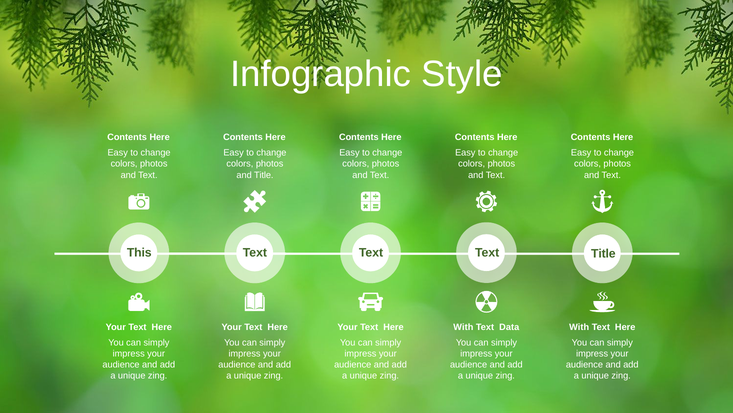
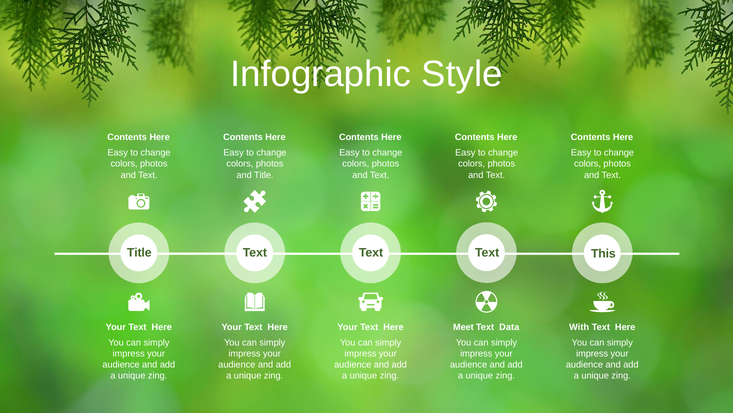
This: This -> Title (139, 253)
Text Title: Title -> This (603, 253)
With: With -> Meet (463, 326)
